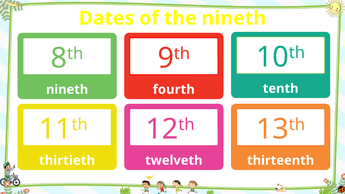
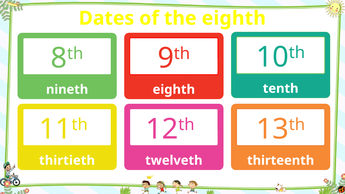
the nineth: nineth -> eighth (234, 18)
fourth: fourth -> eighth (174, 90)
